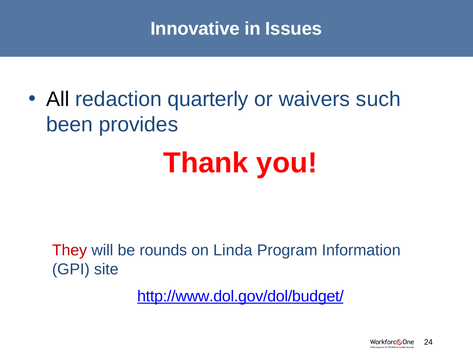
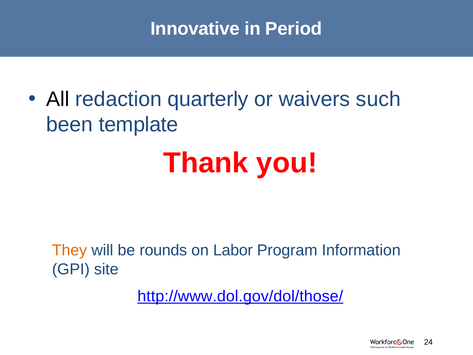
Issues: Issues -> Period (294, 29)
provides: provides -> template (139, 124)
They colour: red -> orange (70, 250)
Linda: Linda -> Labor (233, 250)
http://www.dol.gov/dol/budget/: http://www.dol.gov/dol/budget/ -> http://www.dol.gov/dol/those/ (240, 296)
